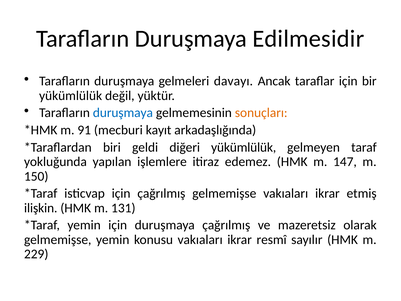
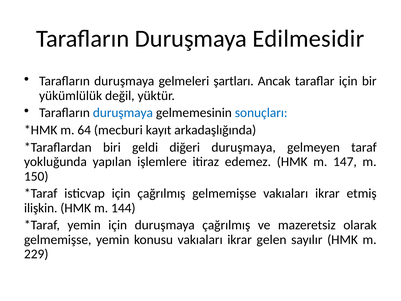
davayı: davayı -> şartları (234, 81)
sonuçları colour: orange -> blue (261, 113)
91: 91 -> 64 (84, 130)
diğeri yükümlülük: yükümlülük -> duruşmaya (244, 147)
131: 131 -> 144 (123, 208)
resmî: resmî -> gelen (272, 239)
